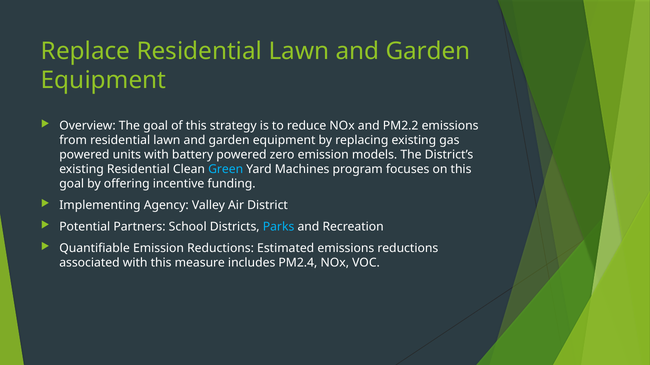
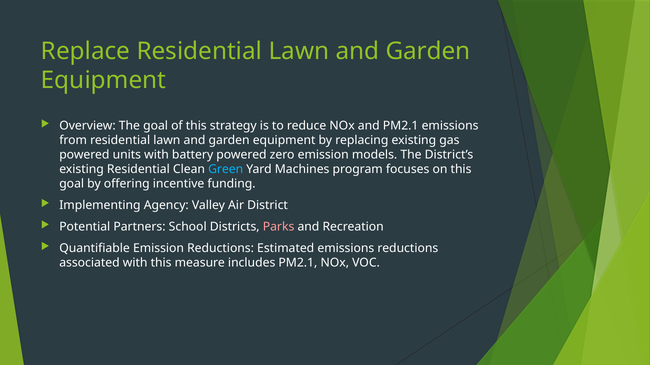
and PM2.2: PM2.2 -> PM2.1 (401, 126)
Parks colour: light blue -> pink (279, 227)
includes PM2.4: PM2.4 -> PM2.1 (298, 263)
